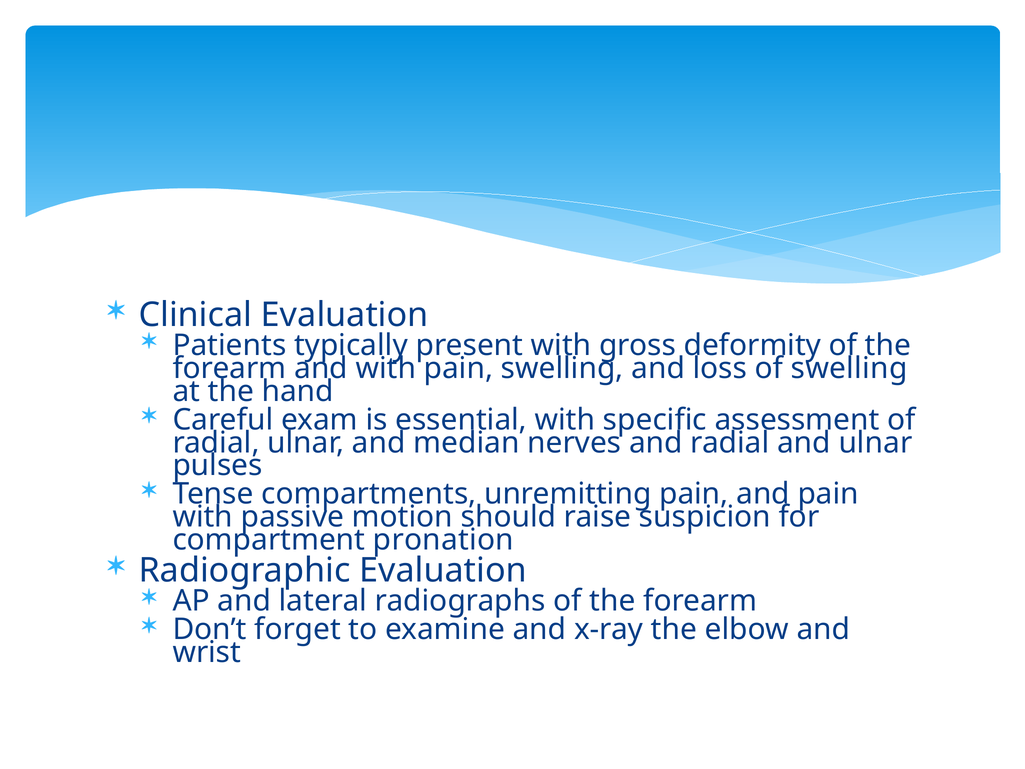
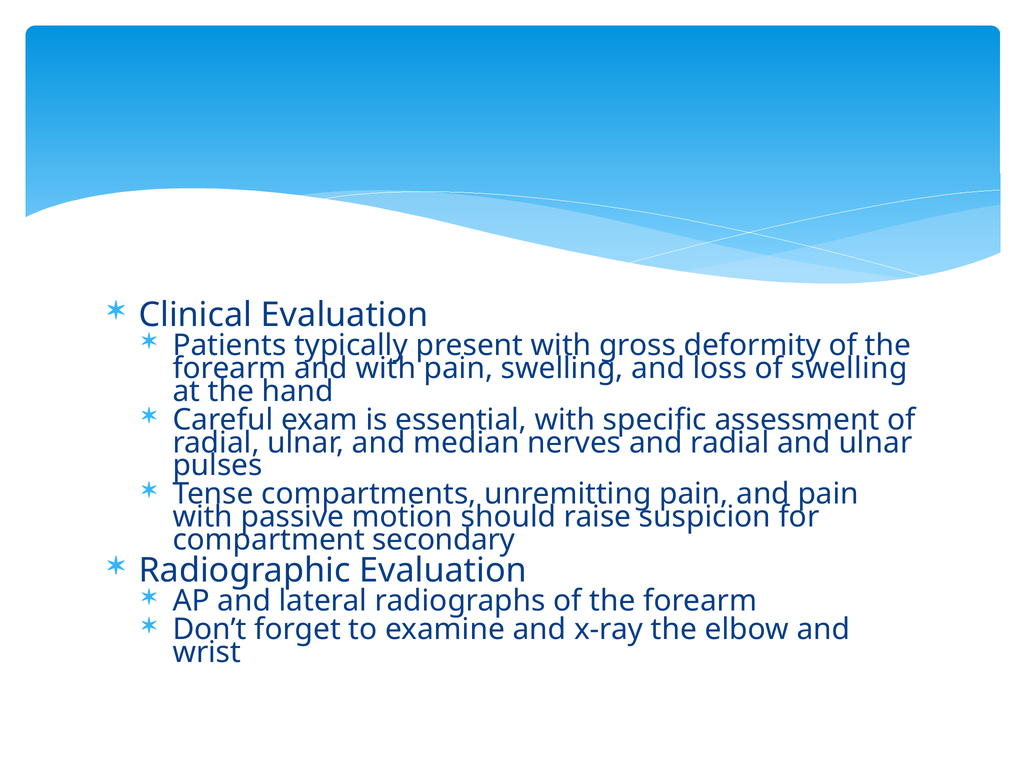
pronation: pronation -> secondary (444, 540)
